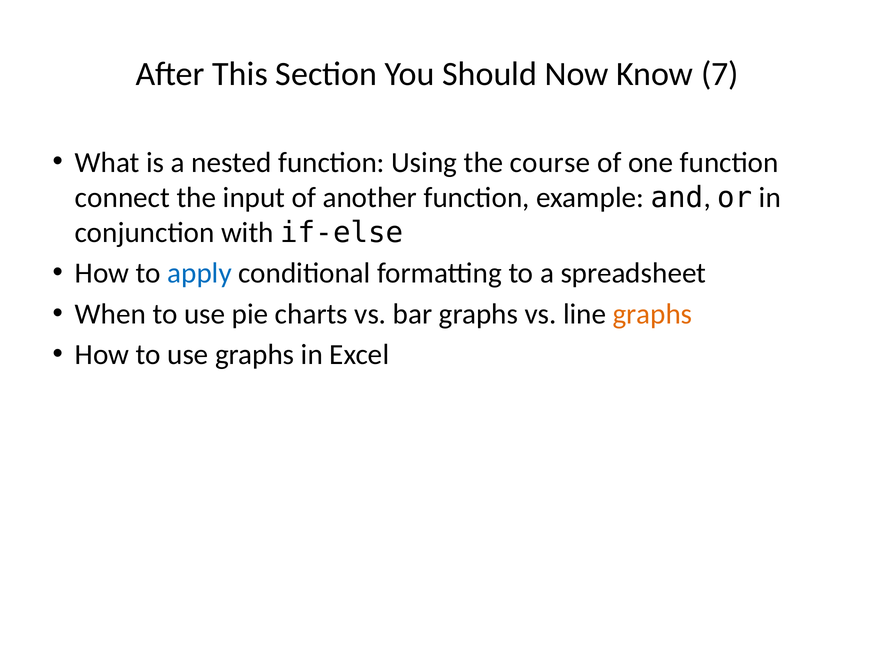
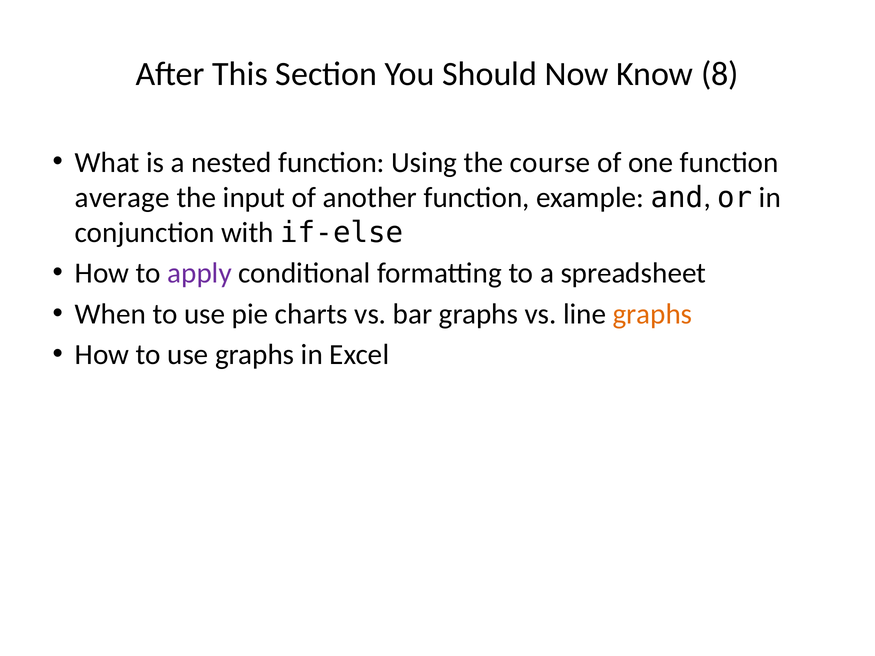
7: 7 -> 8 (720, 74)
connect: connect -> average (122, 197)
apply colour: blue -> purple (200, 273)
